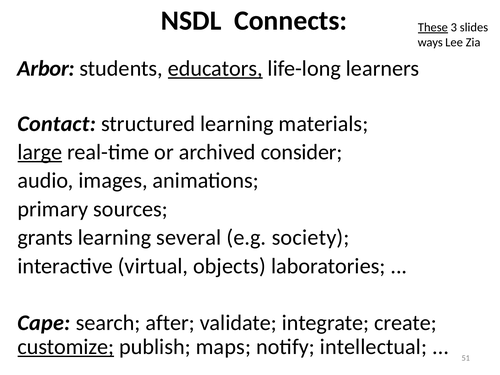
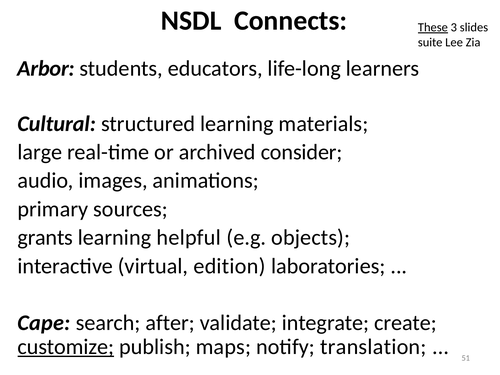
ways: ways -> suite (430, 42)
educators underline: present -> none (215, 69)
Contact: Contact -> Cultural (57, 124)
large underline: present -> none (40, 152)
several: several -> helpful (189, 238)
society: society -> objects (311, 238)
objects: objects -> edition (229, 266)
intellectual: intellectual -> translation (373, 347)
